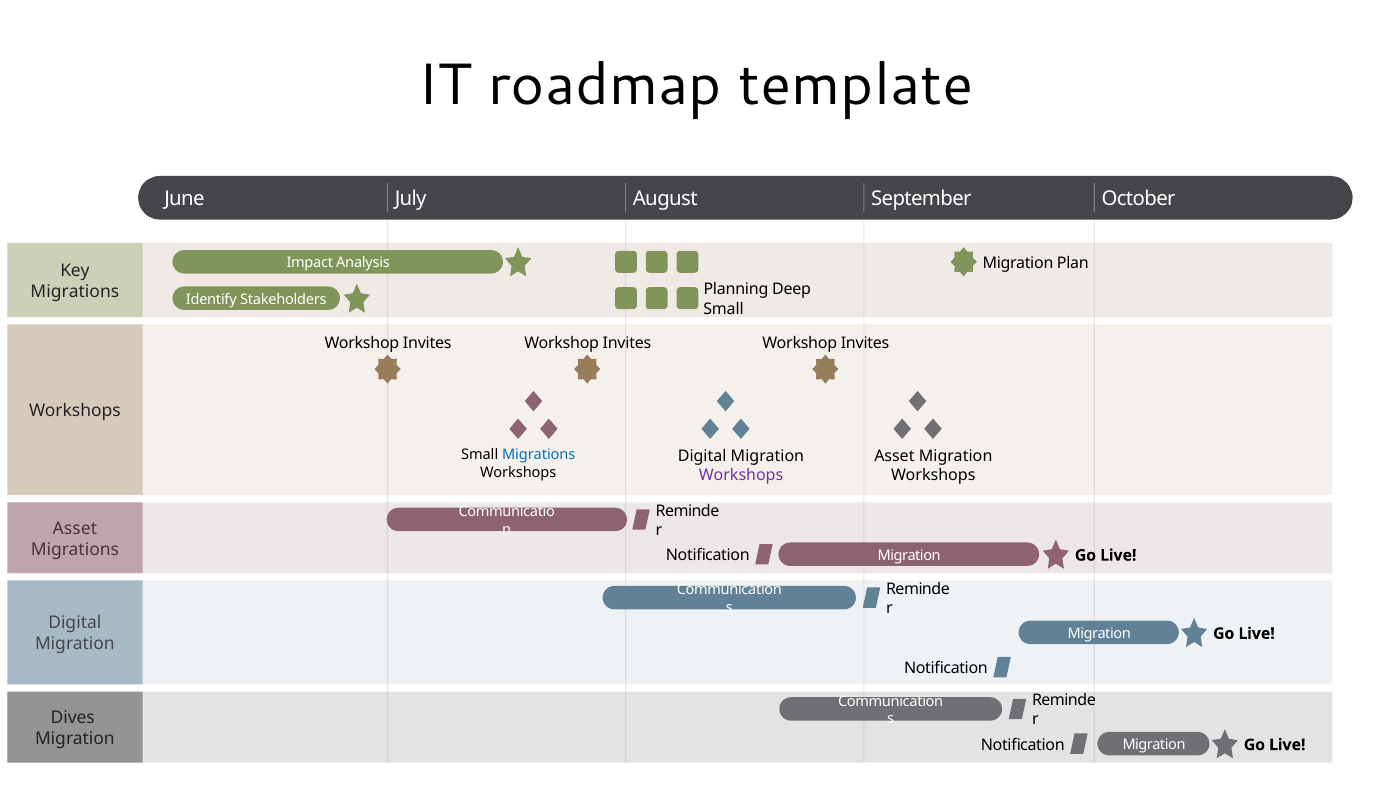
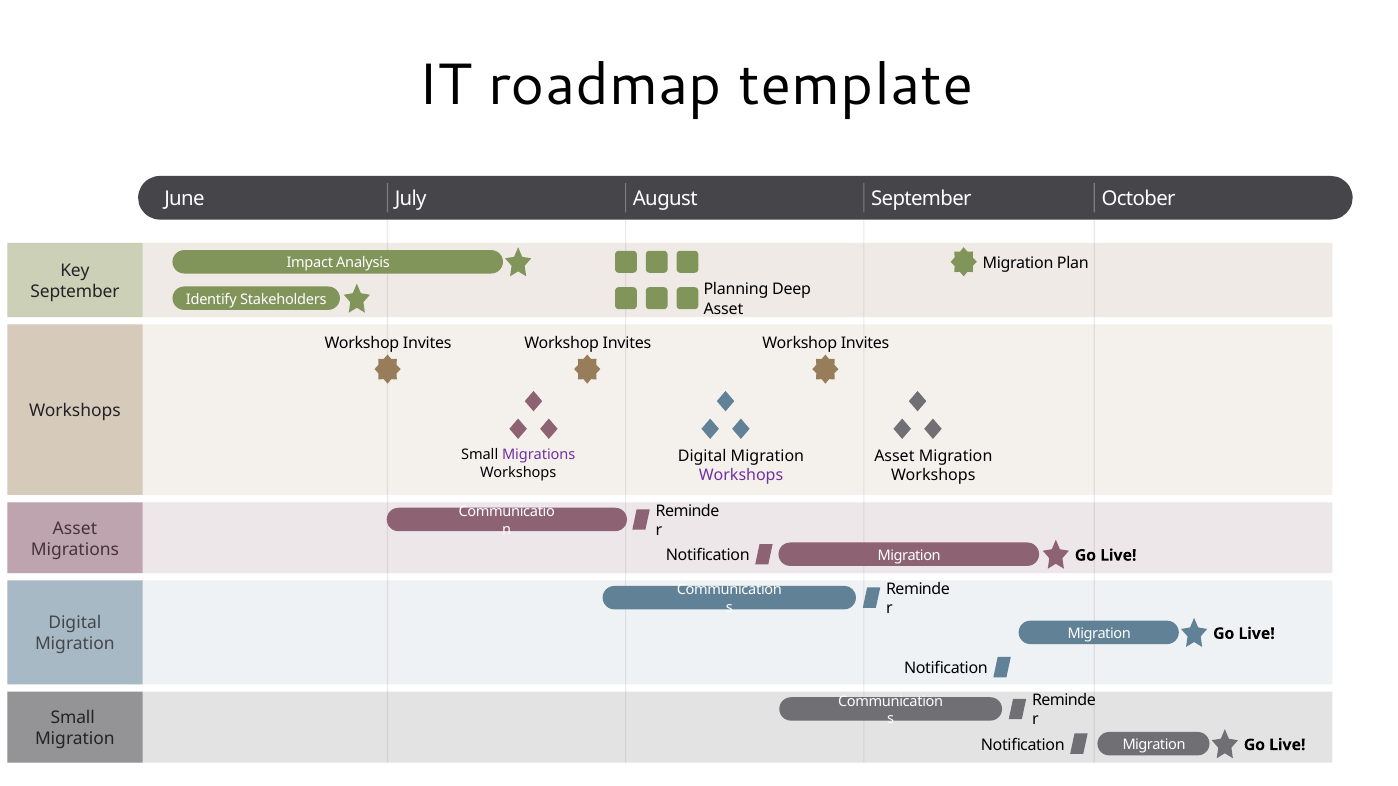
Migrations: Migrations -> September (75, 292)
Small: Small -> Asset (723, 309)
Migrations colour: blue -> purple (539, 455)
Dives: Dives -> Small (73, 718)
